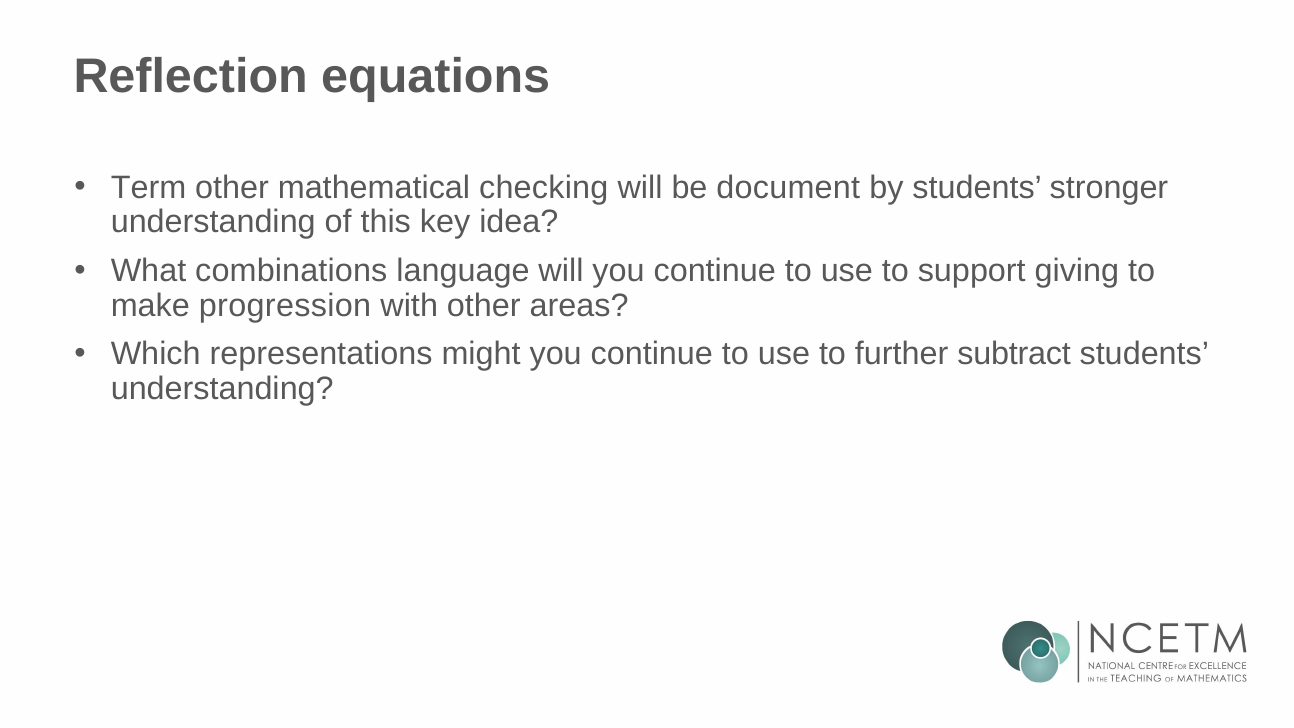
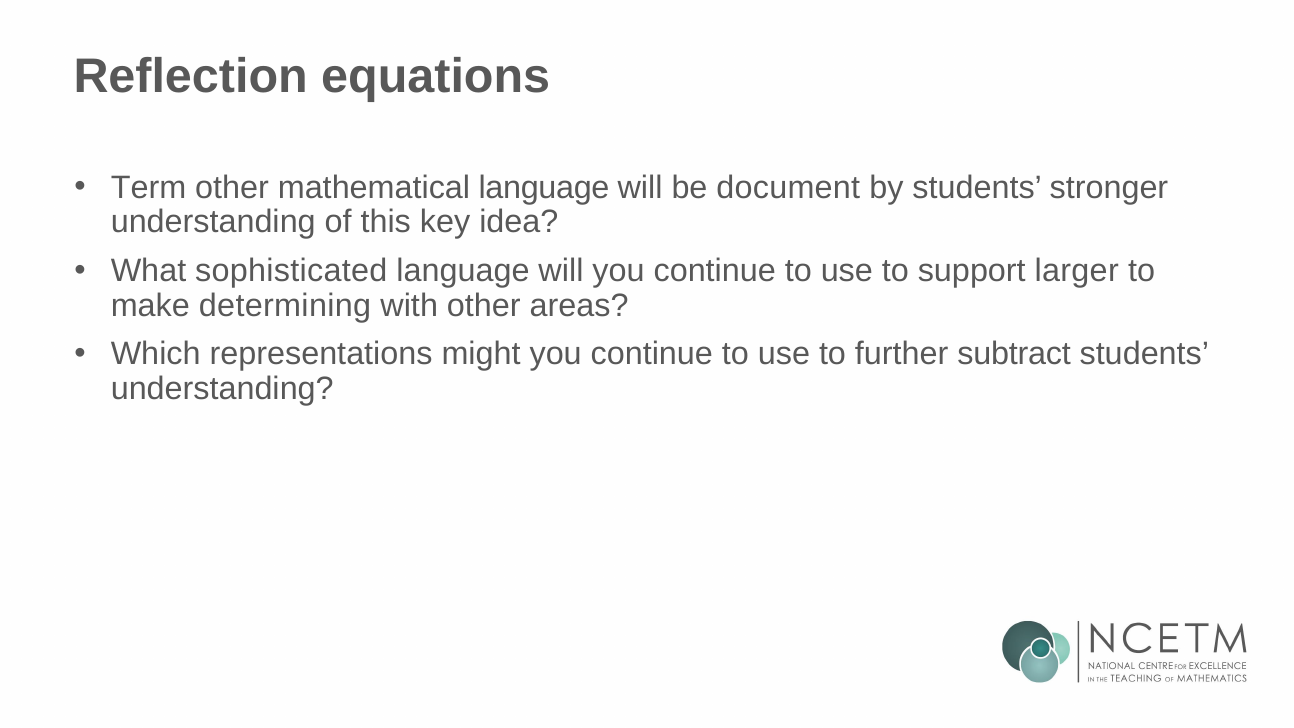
mathematical checking: checking -> language (544, 187)
combinations: combinations -> sophisticated (291, 271)
giving: giving -> larger (1077, 271)
progression: progression -> determining (285, 306)
